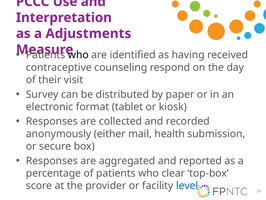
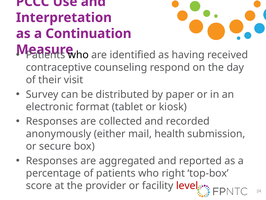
Adjustments: Adjustments -> Continuation (88, 34)
clear: clear -> right (173, 173)
level colour: blue -> red (187, 185)
